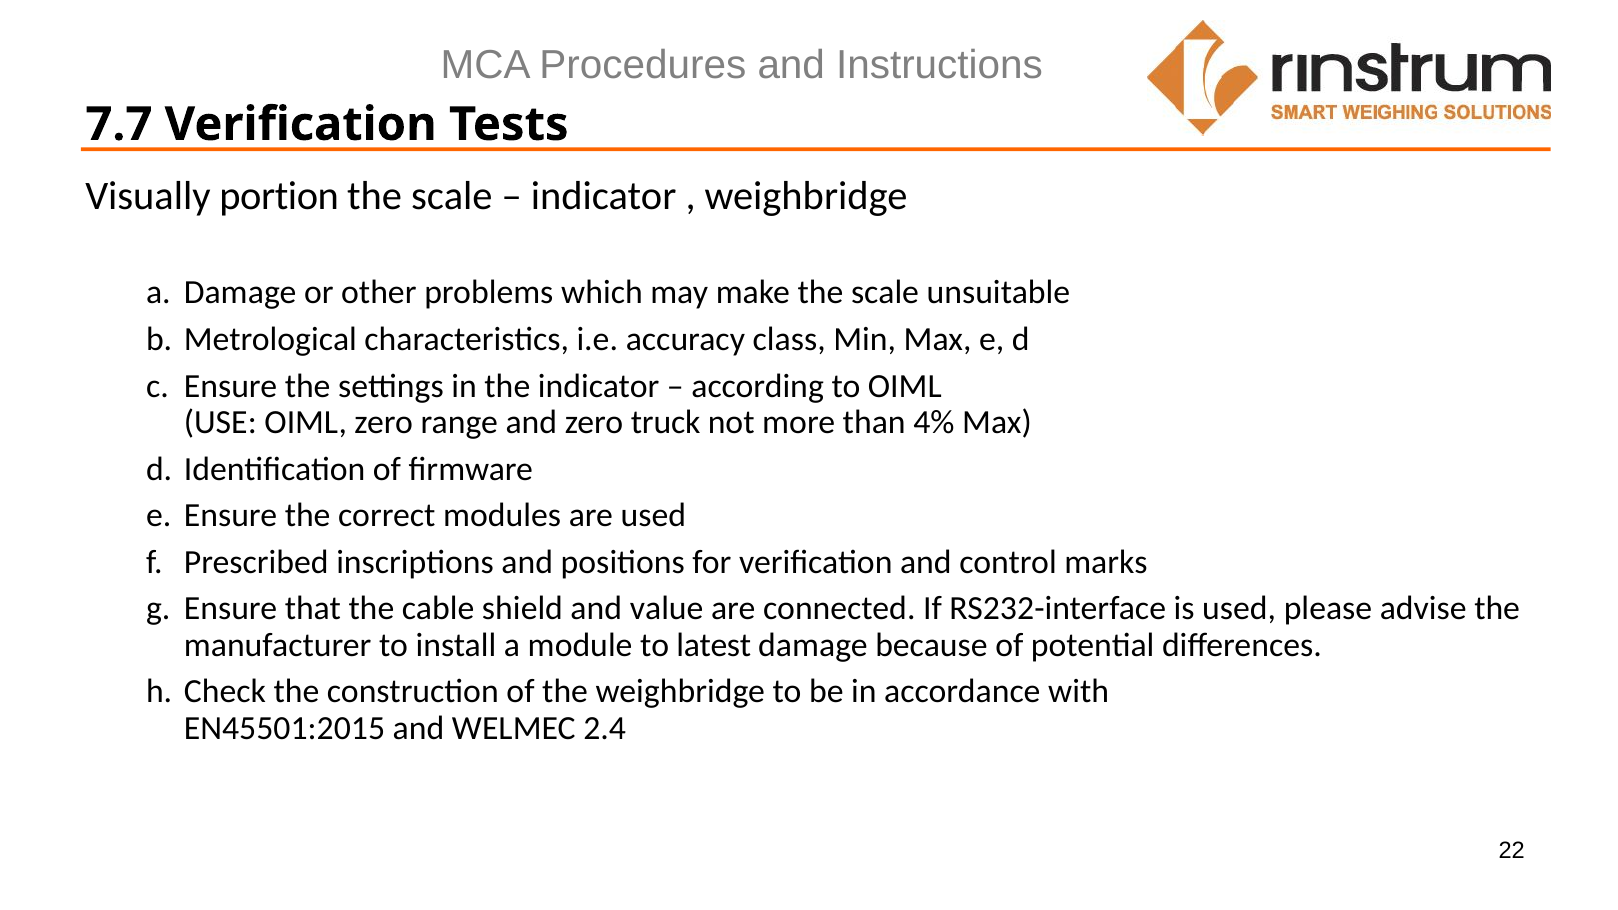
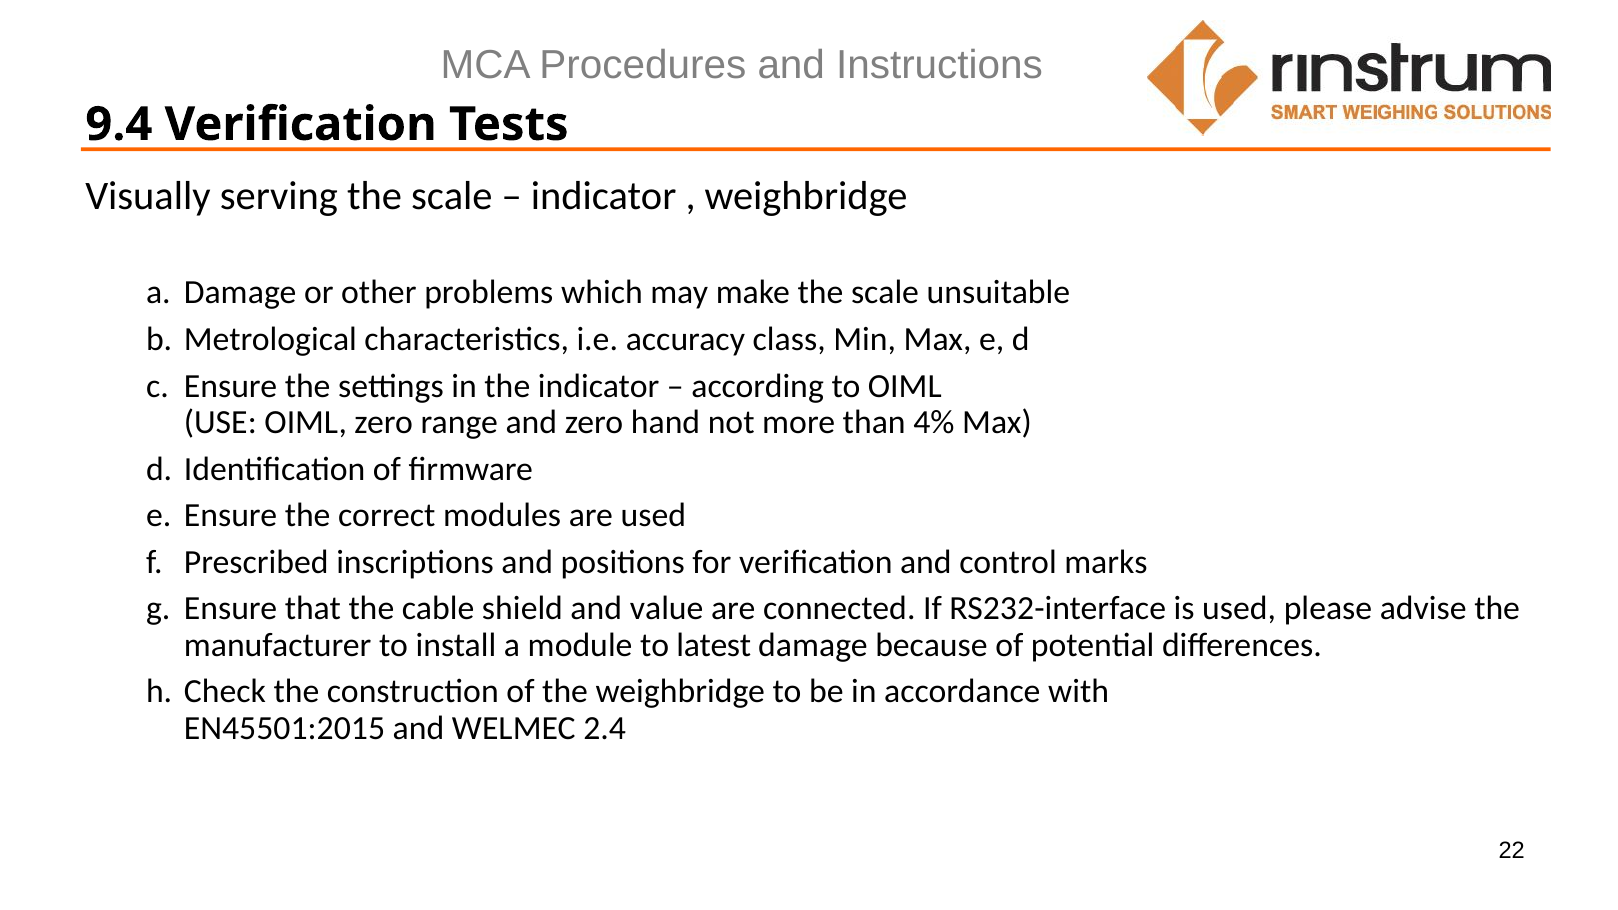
7.7: 7.7 -> 9.4 (119, 124)
portion: portion -> serving (279, 196)
truck: truck -> hand (666, 422)
